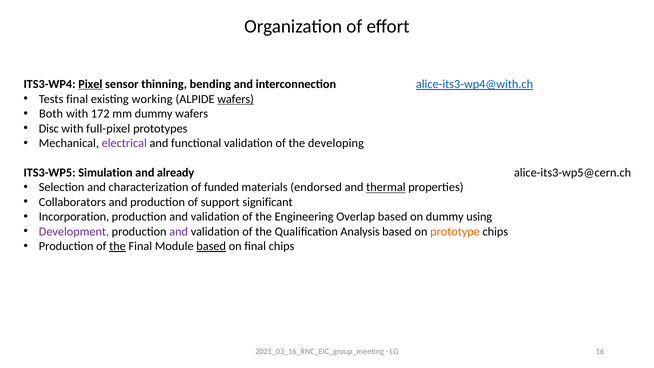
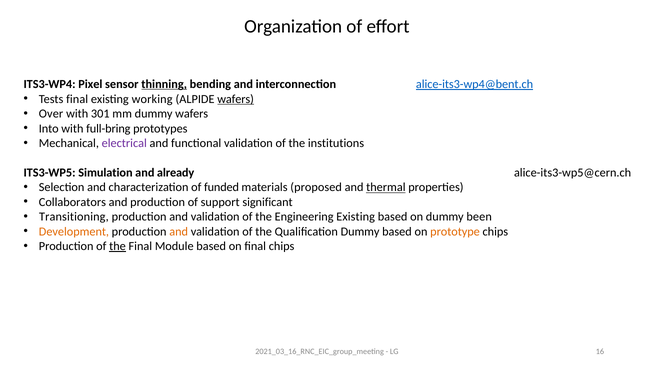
Pixel underline: present -> none (90, 84)
thinning underline: none -> present (164, 84)
alice-its3-wp4@with.ch: alice-its3-wp4@with.ch -> alice-its3-wp4@bent.ch (475, 84)
Both: Both -> Over (51, 114)
172: 172 -> 301 (100, 114)
Disc: Disc -> Into (49, 128)
full-pixel: full-pixel -> full-bring (108, 128)
developing: developing -> institutions (336, 143)
endorsed: endorsed -> proposed (316, 187)
Incorporation: Incorporation -> Transitioning (74, 217)
Engineering Overlap: Overlap -> Existing (356, 217)
using: using -> been (479, 217)
Development colour: purple -> orange (74, 231)
and colour: purple -> orange (179, 231)
Qualification Analysis: Analysis -> Dummy (360, 231)
based underline: present -> none (211, 246)
